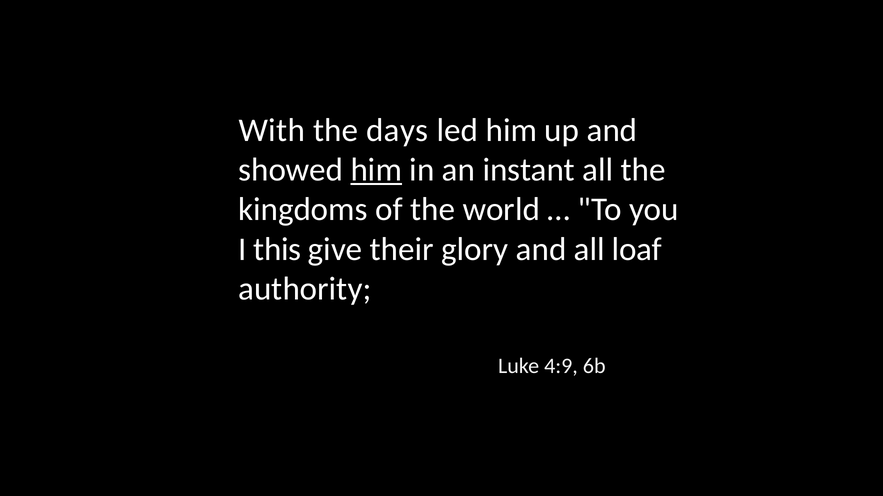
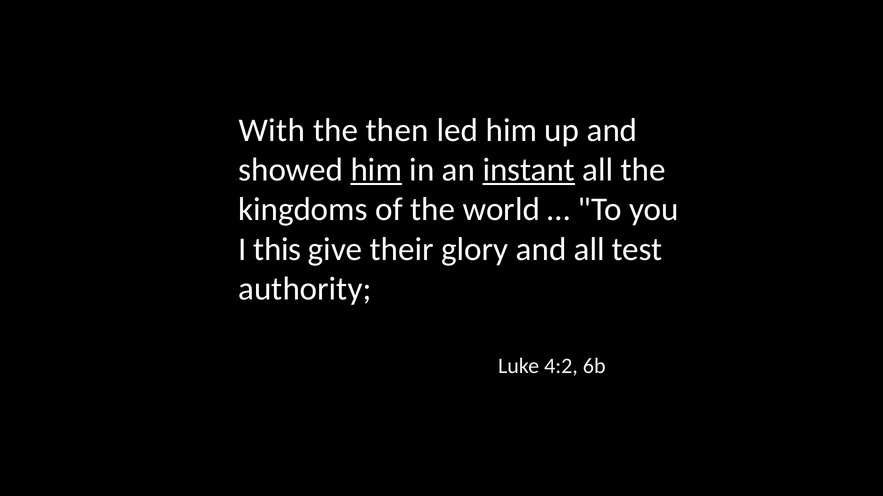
days: days -> then (397, 130)
instant underline: none -> present (529, 170)
loaf: loaf -> test (637, 249)
4:9: 4:9 -> 4:2 (561, 366)
